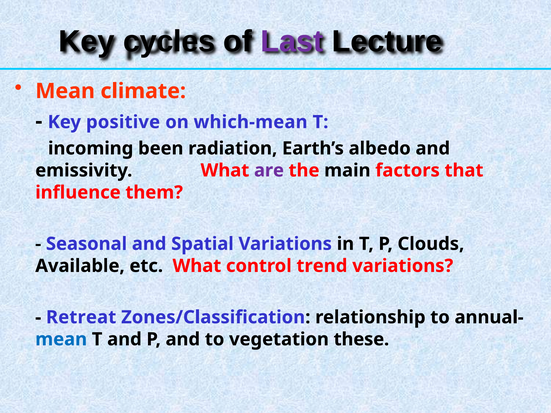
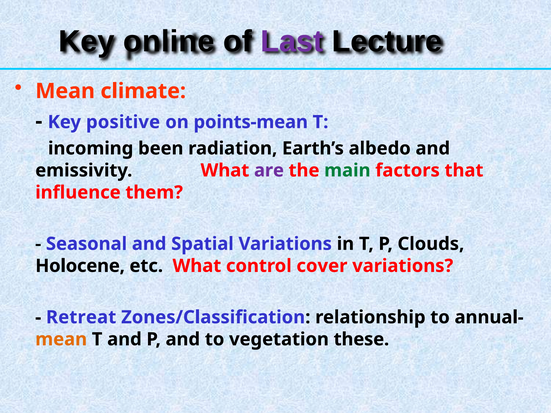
cycles: cycles -> online (169, 42)
which-mean: which-mean -> points-mean (251, 122)
main colour: black -> green (347, 171)
Available: Available -> Holocene (80, 266)
trend: trend -> cover (322, 266)
mean colour: blue -> orange (61, 339)
